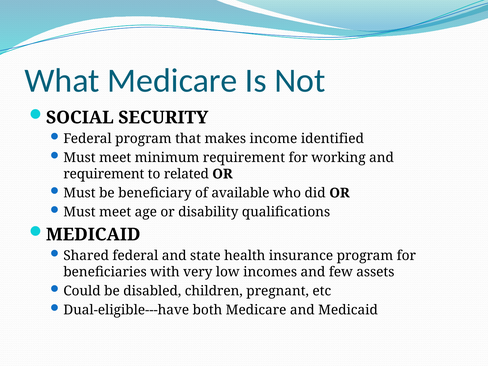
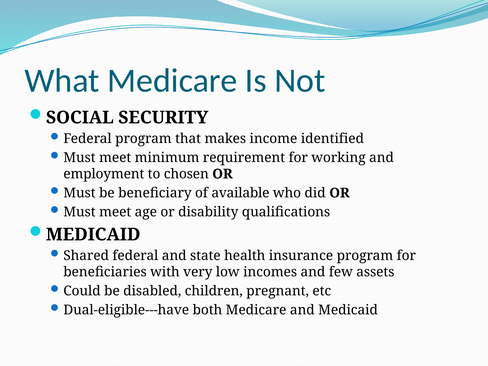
requirement: requirement -> employment (104, 174)
related: related -> chosen (186, 174)
